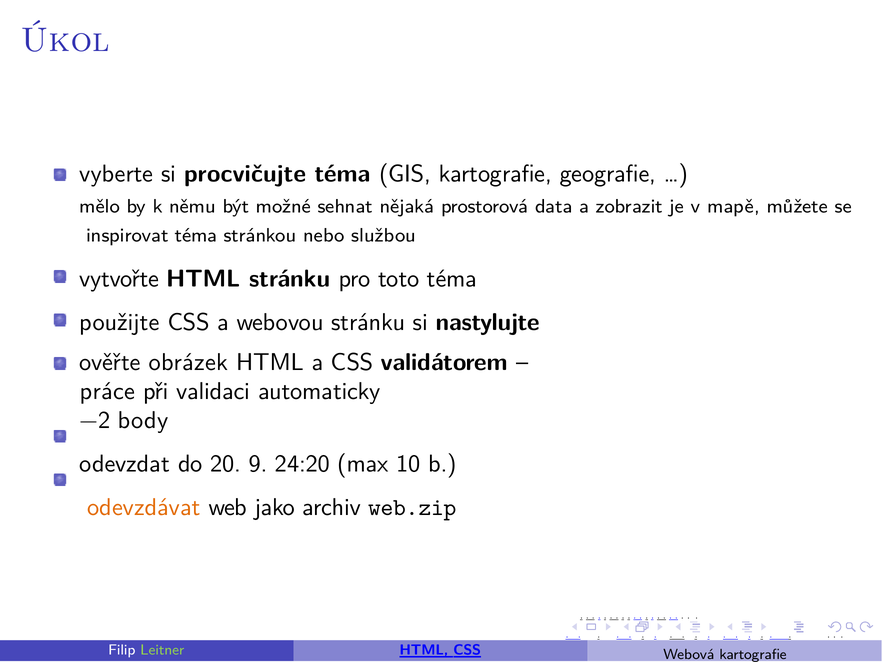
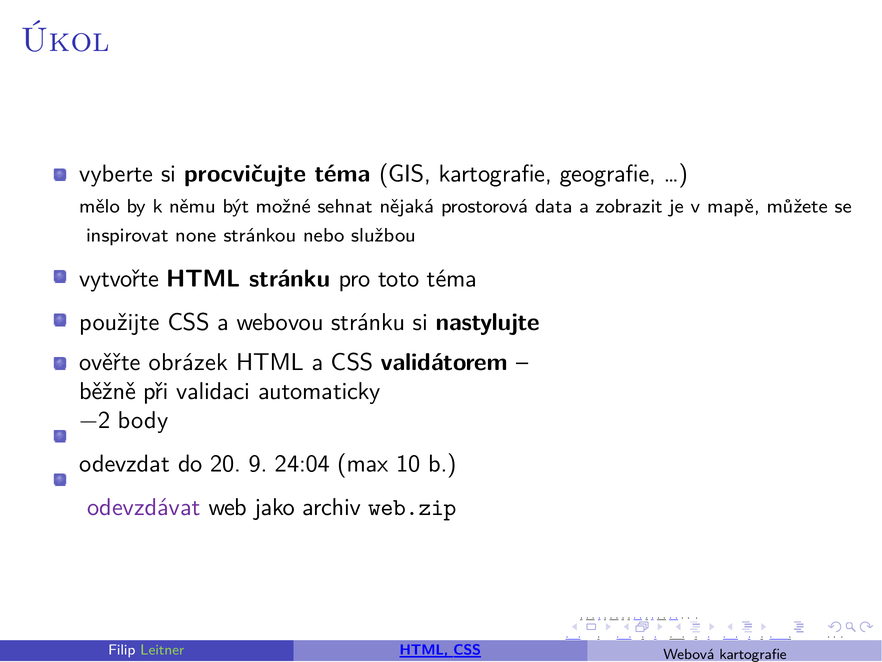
inspirovat téma: téma -> none (196, 235)
práce: práce -> běžně (108, 391)
24:20: 24:20 -> 24:04 (302, 464)
odevzdávat colour: orange -> purple (144, 507)
